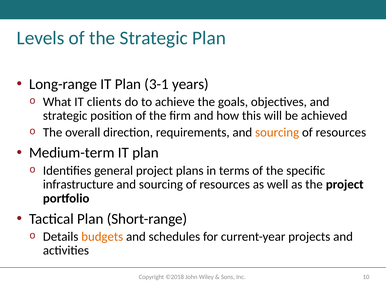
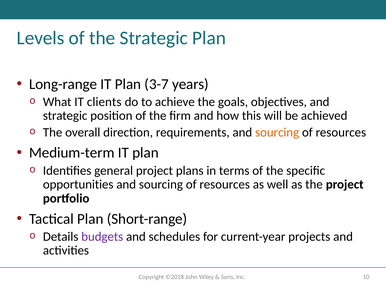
3-1: 3-1 -> 3-7 (157, 84)
infrastructure: infrastructure -> opportunities (78, 184)
budgets colour: orange -> purple (102, 236)
